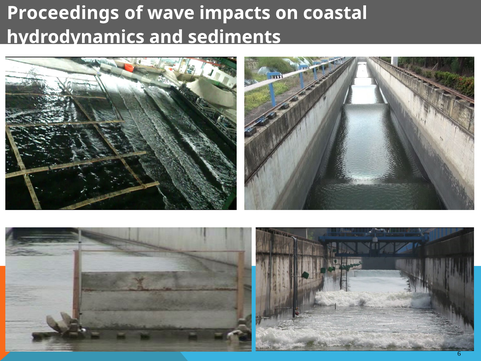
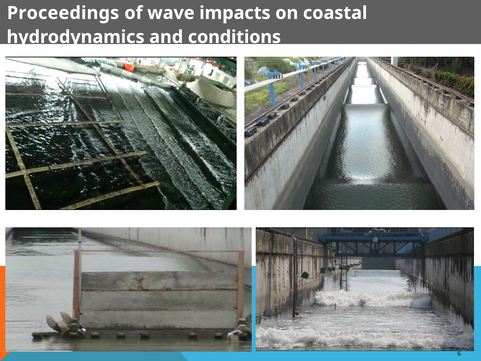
sediments: sediments -> conditions (234, 37)
